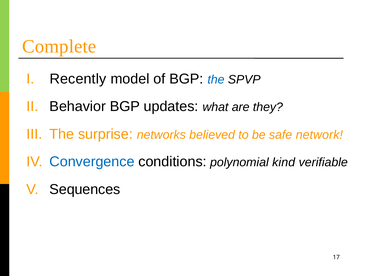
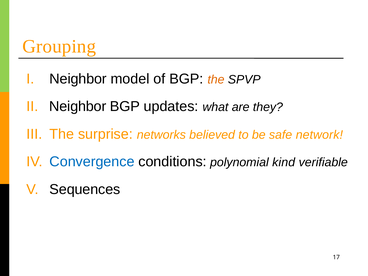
Complete: Complete -> Grouping (59, 46)
Recently: Recently -> Neighbor (78, 79)
the colour: blue -> orange (216, 80)
Behavior: Behavior -> Neighbor (78, 107)
